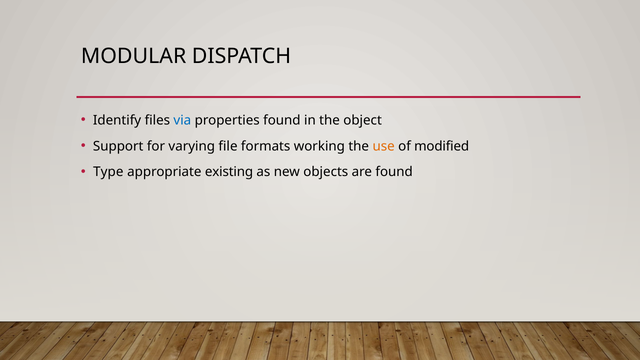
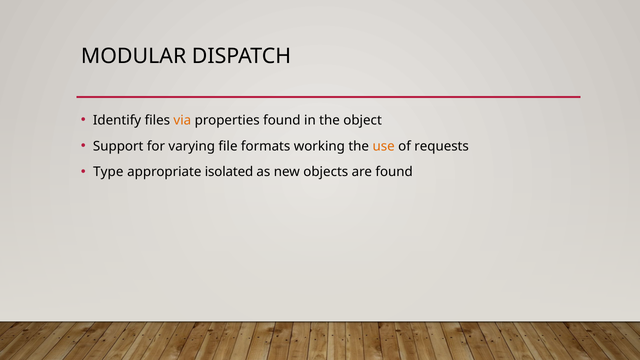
via colour: blue -> orange (182, 120)
modified: modified -> requests (442, 146)
existing: existing -> isolated (229, 172)
